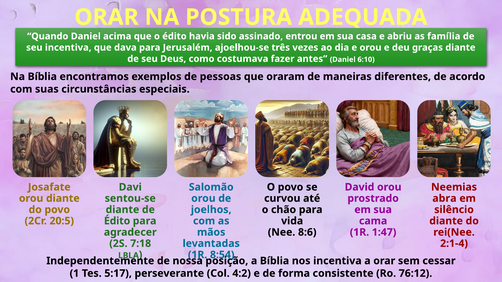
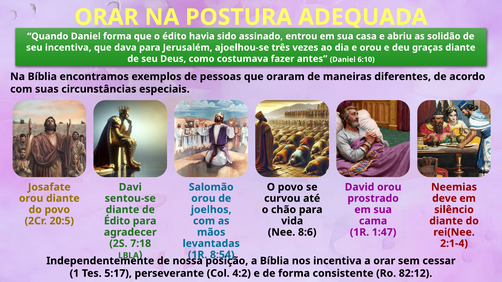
Daniel acima: acima -> forma (117, 36)
família: família -> solidão (444, 36)
abra: abra -> deve (445, 199)
76:12: 76:12 -> 82:12 (416, 274)
